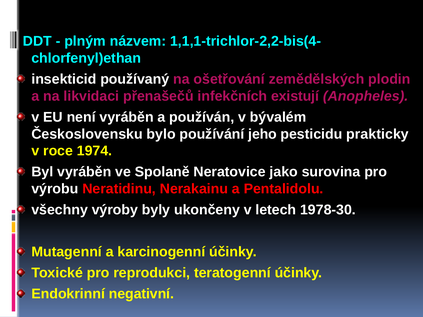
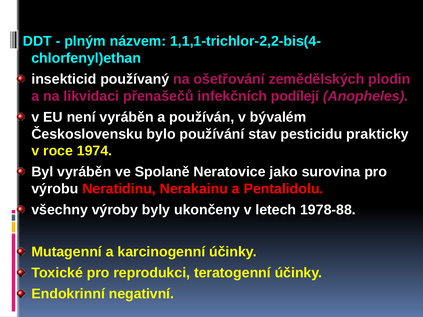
existují: existují -> podílejí (295, 96)
jeho: jeho -> stav (262, 134)
1978-30: 1978-30 -> 1978-88 (328, 210)
